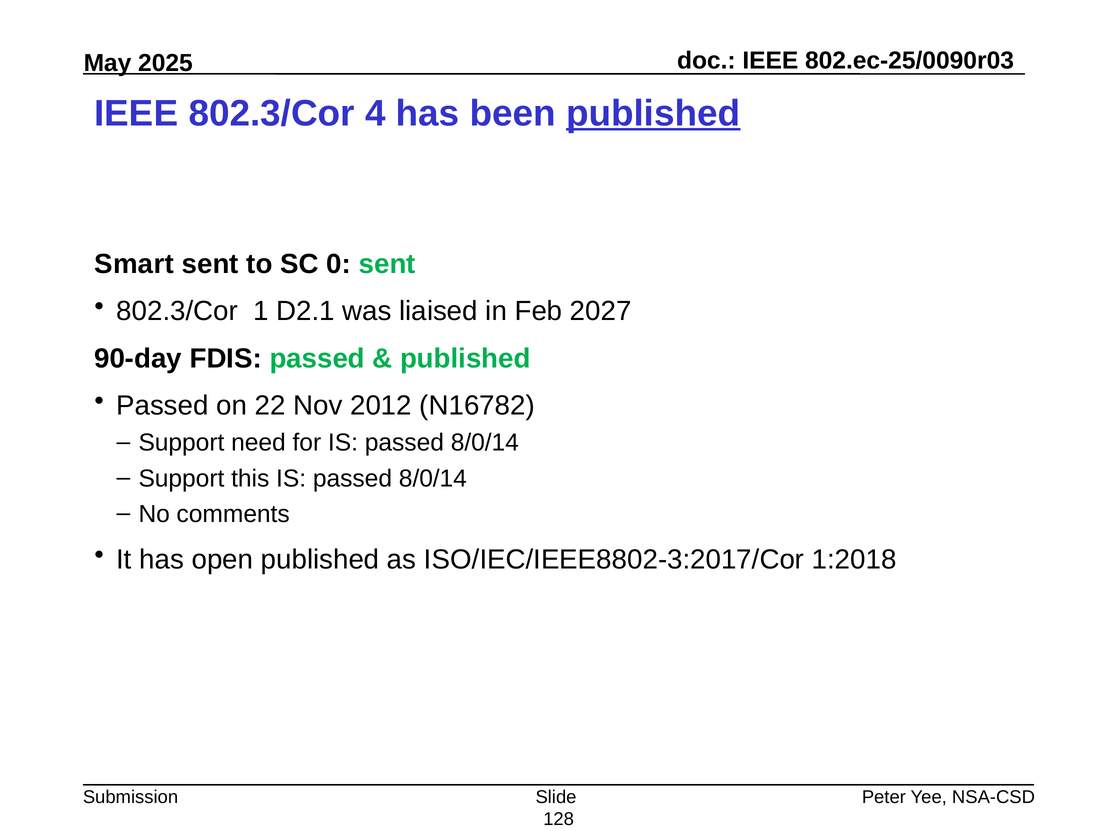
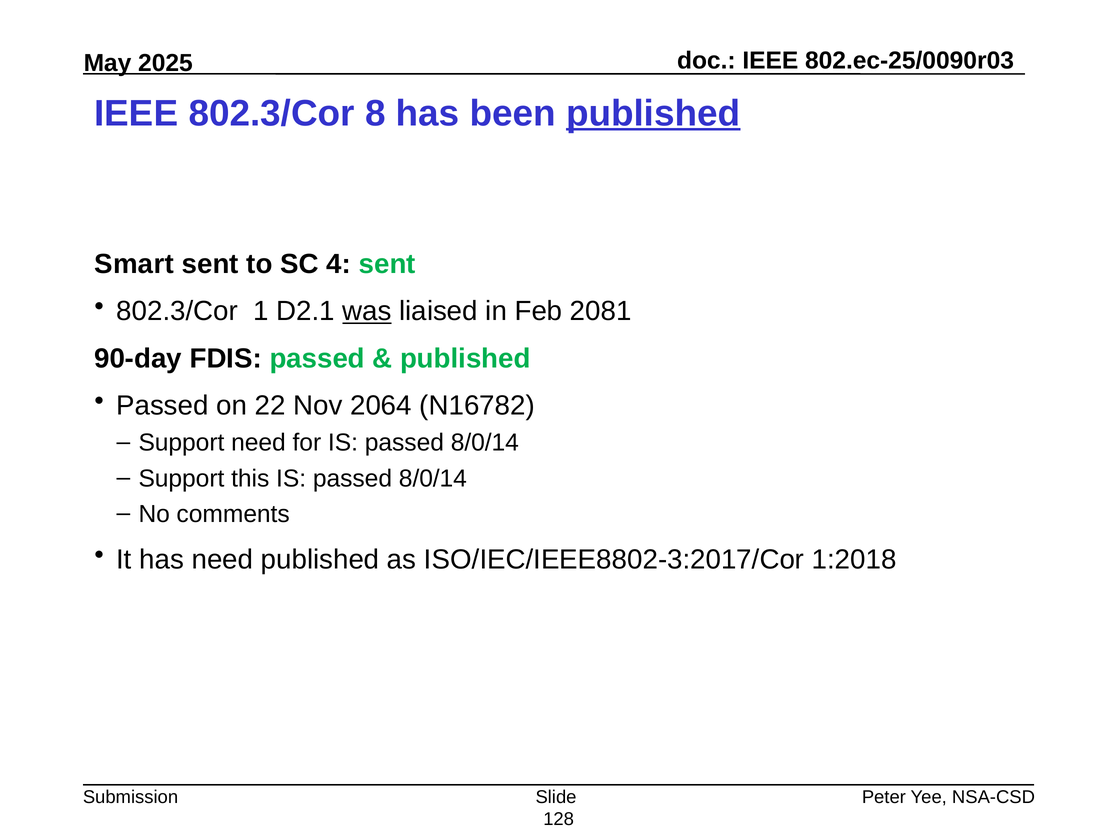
4: 4 -> 8 (375, 113)
0: 0 -> 4 (339, 264)
was underline: none -> present (367, 311)
2027: 2027 -> 2081 (601, 311)
2012: 2012 -> 2064 (381, 406)
has open: open -> need (222, 560)
